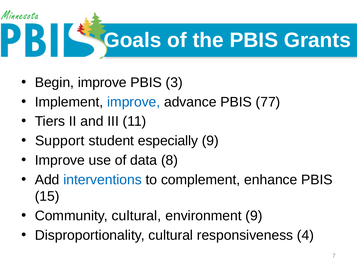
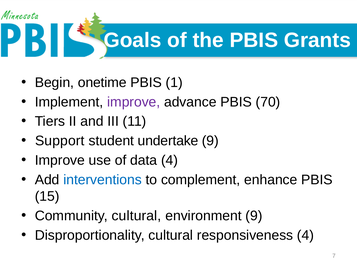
Begin improve: improve -> onetime (102, 82)
3: 3 -> 1 (174, 82)
improve colour: blue -> purple (134, 102)
77: 77 -> 70 (268, 102)
especially: especially -> undertake (168, 141)
data 8: 8 -> 4 (170, 160)
